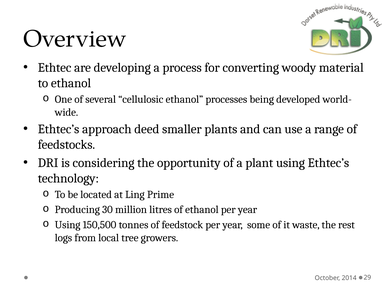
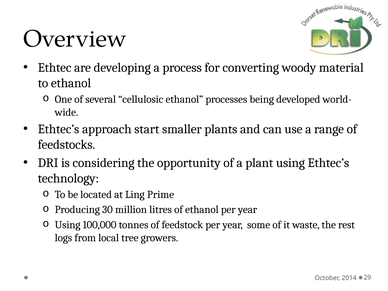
deed: deed -> start (147, 129)
150,500: 150,500 -> 100,000 (100, 225)
